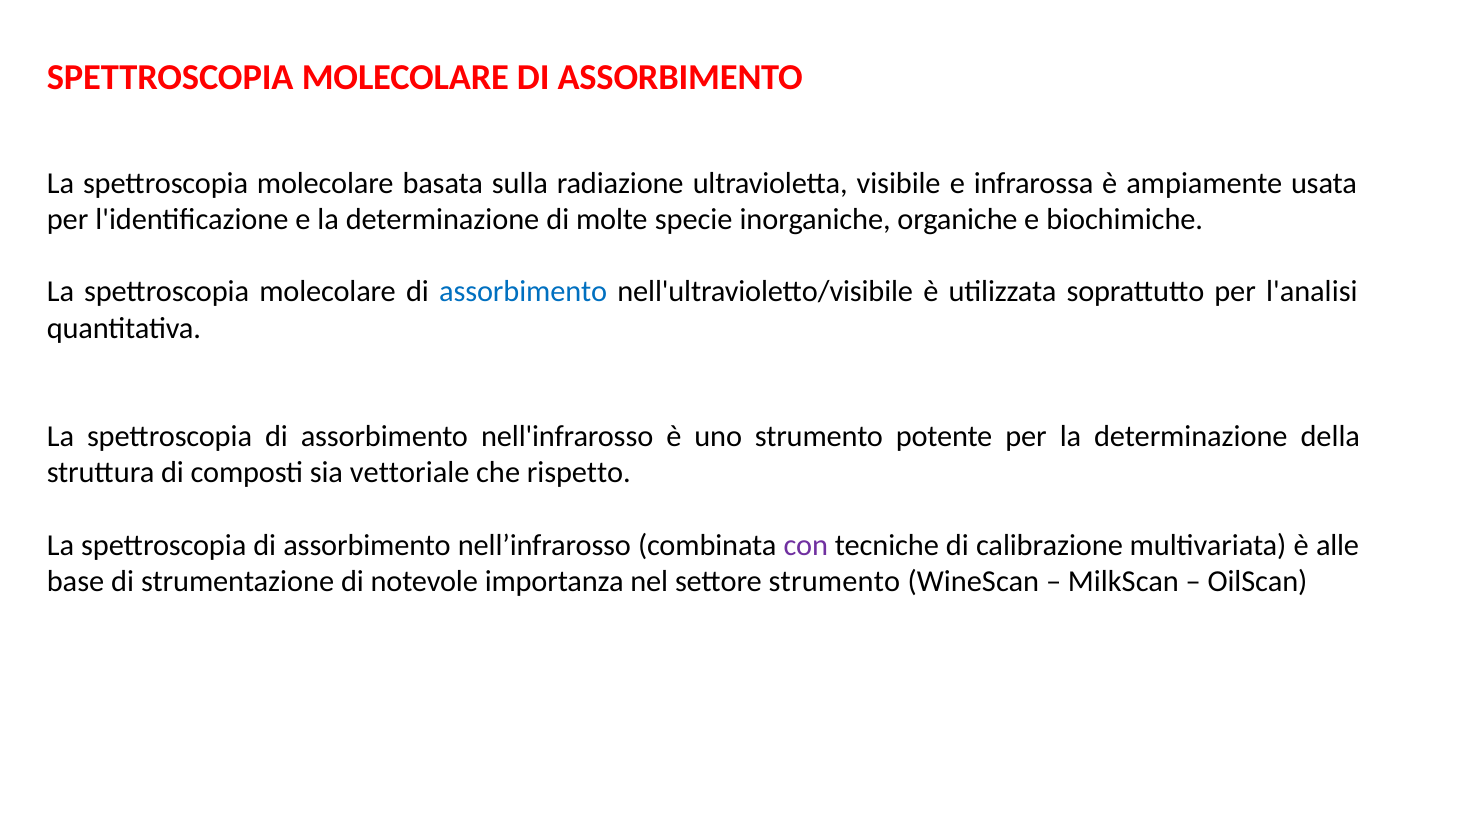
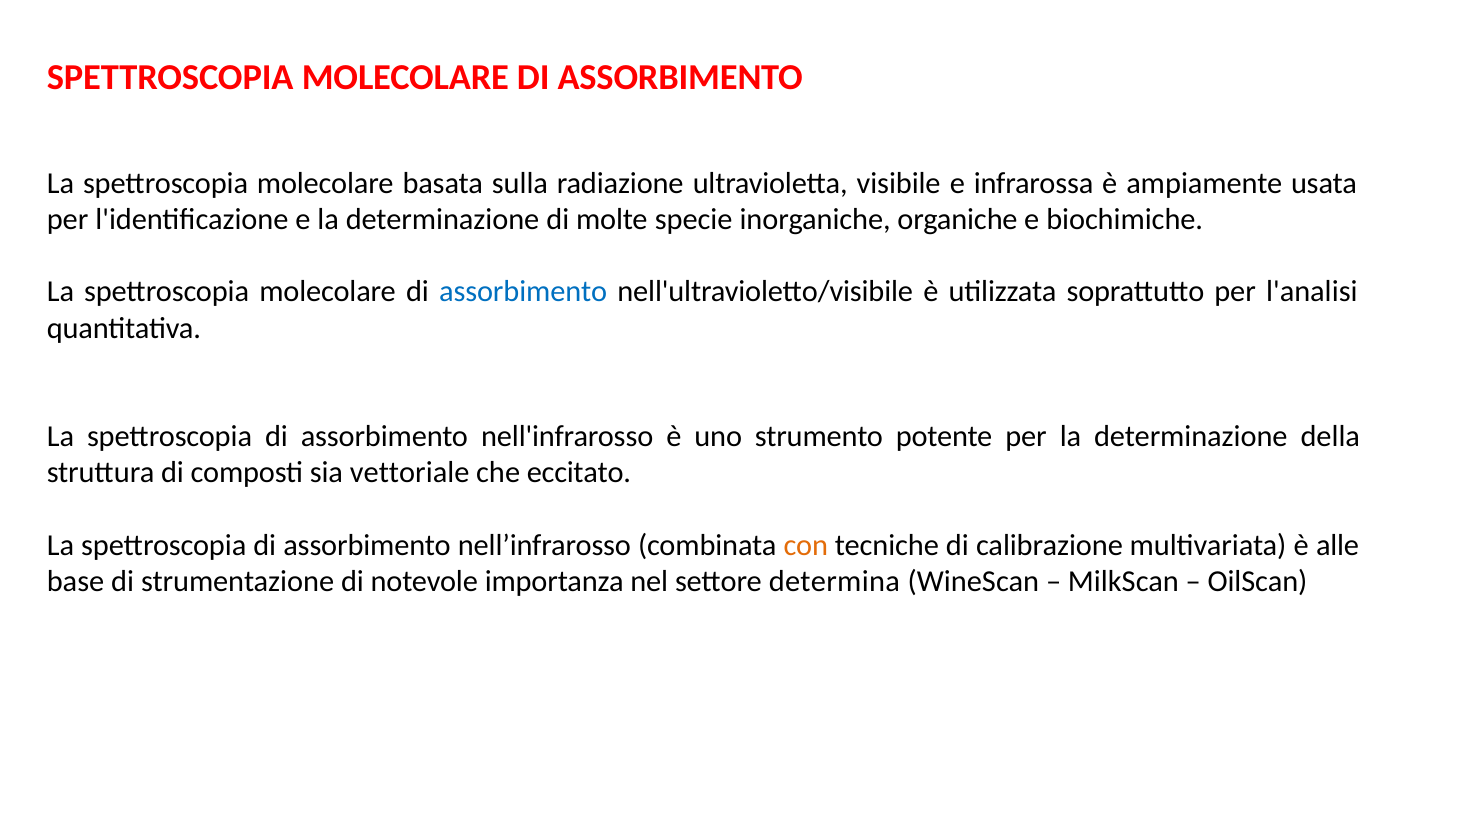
rispetto: rispetto -> eccitato (579, 473)
con colour: purple -> orange (806, 545)
settore strumento: strumento -> determina (834, 582)
